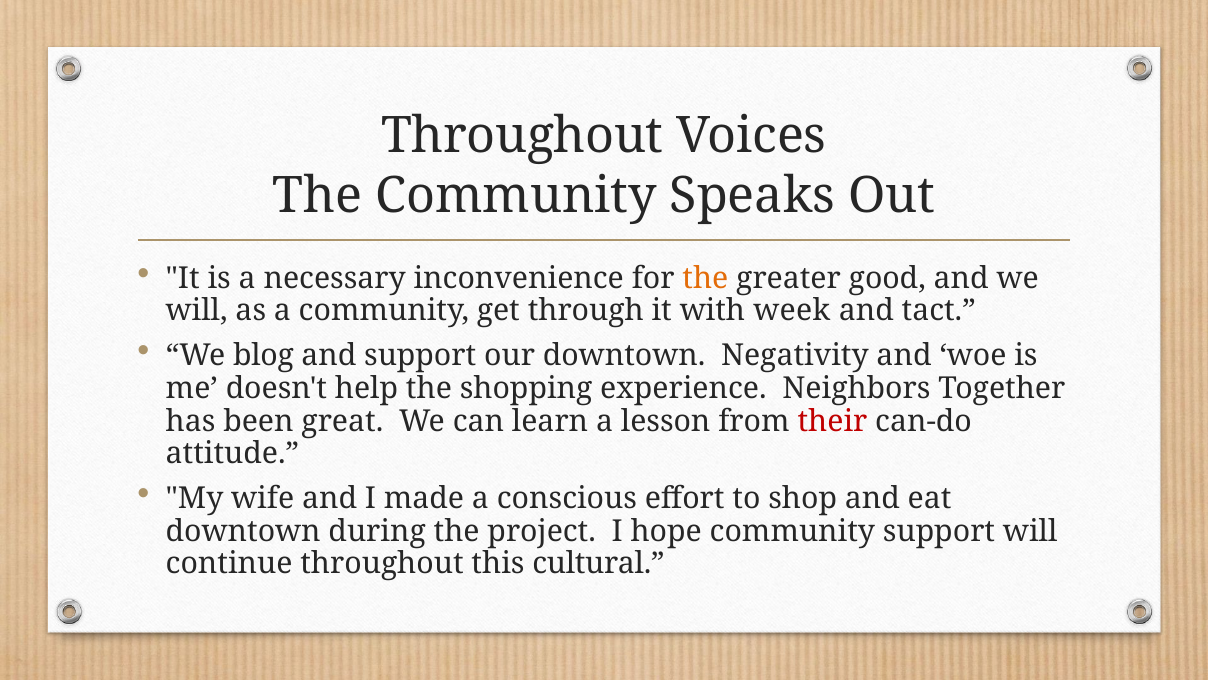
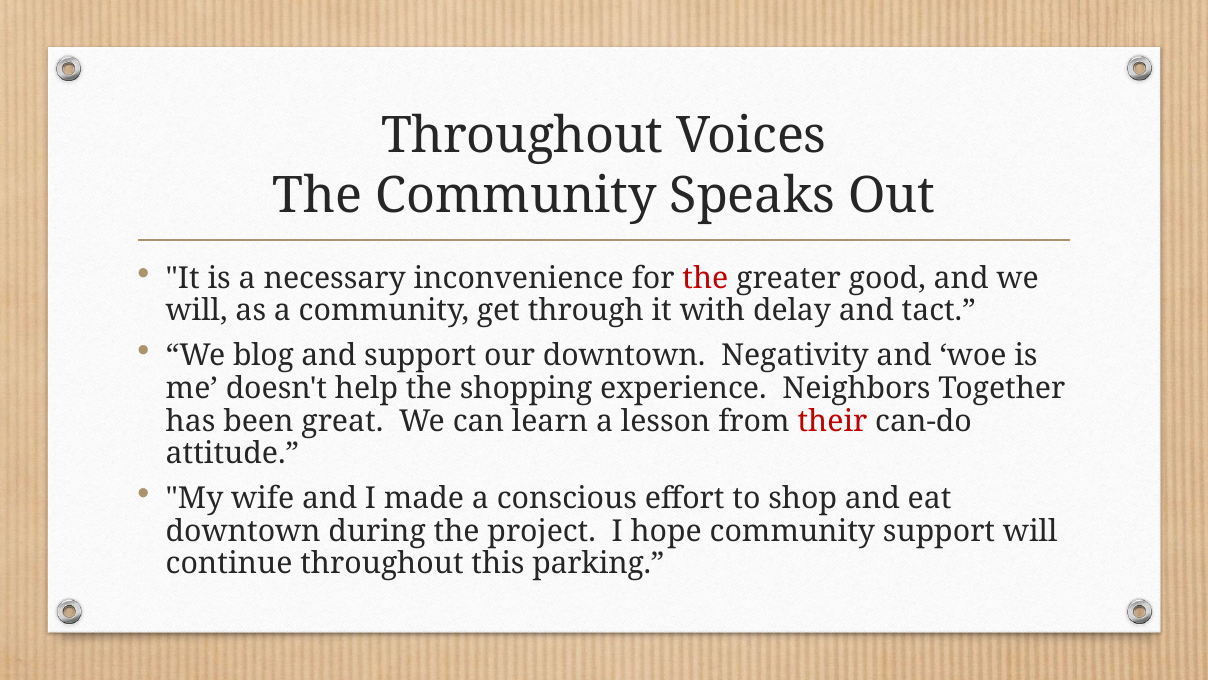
the colour: orange -> red (705, 278)
week: week -> delay (792, 311)
cultural: cultural -> parking (598, 563)
